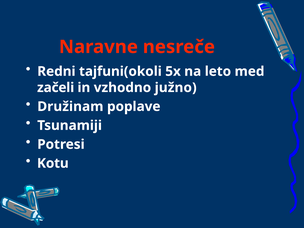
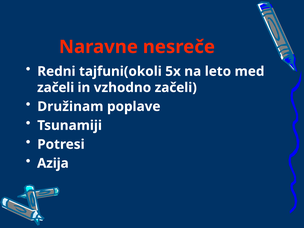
vzhodno južno: južno -> začeli (176, 88)
Kotu: Kotu -> Azija (53, 163)
